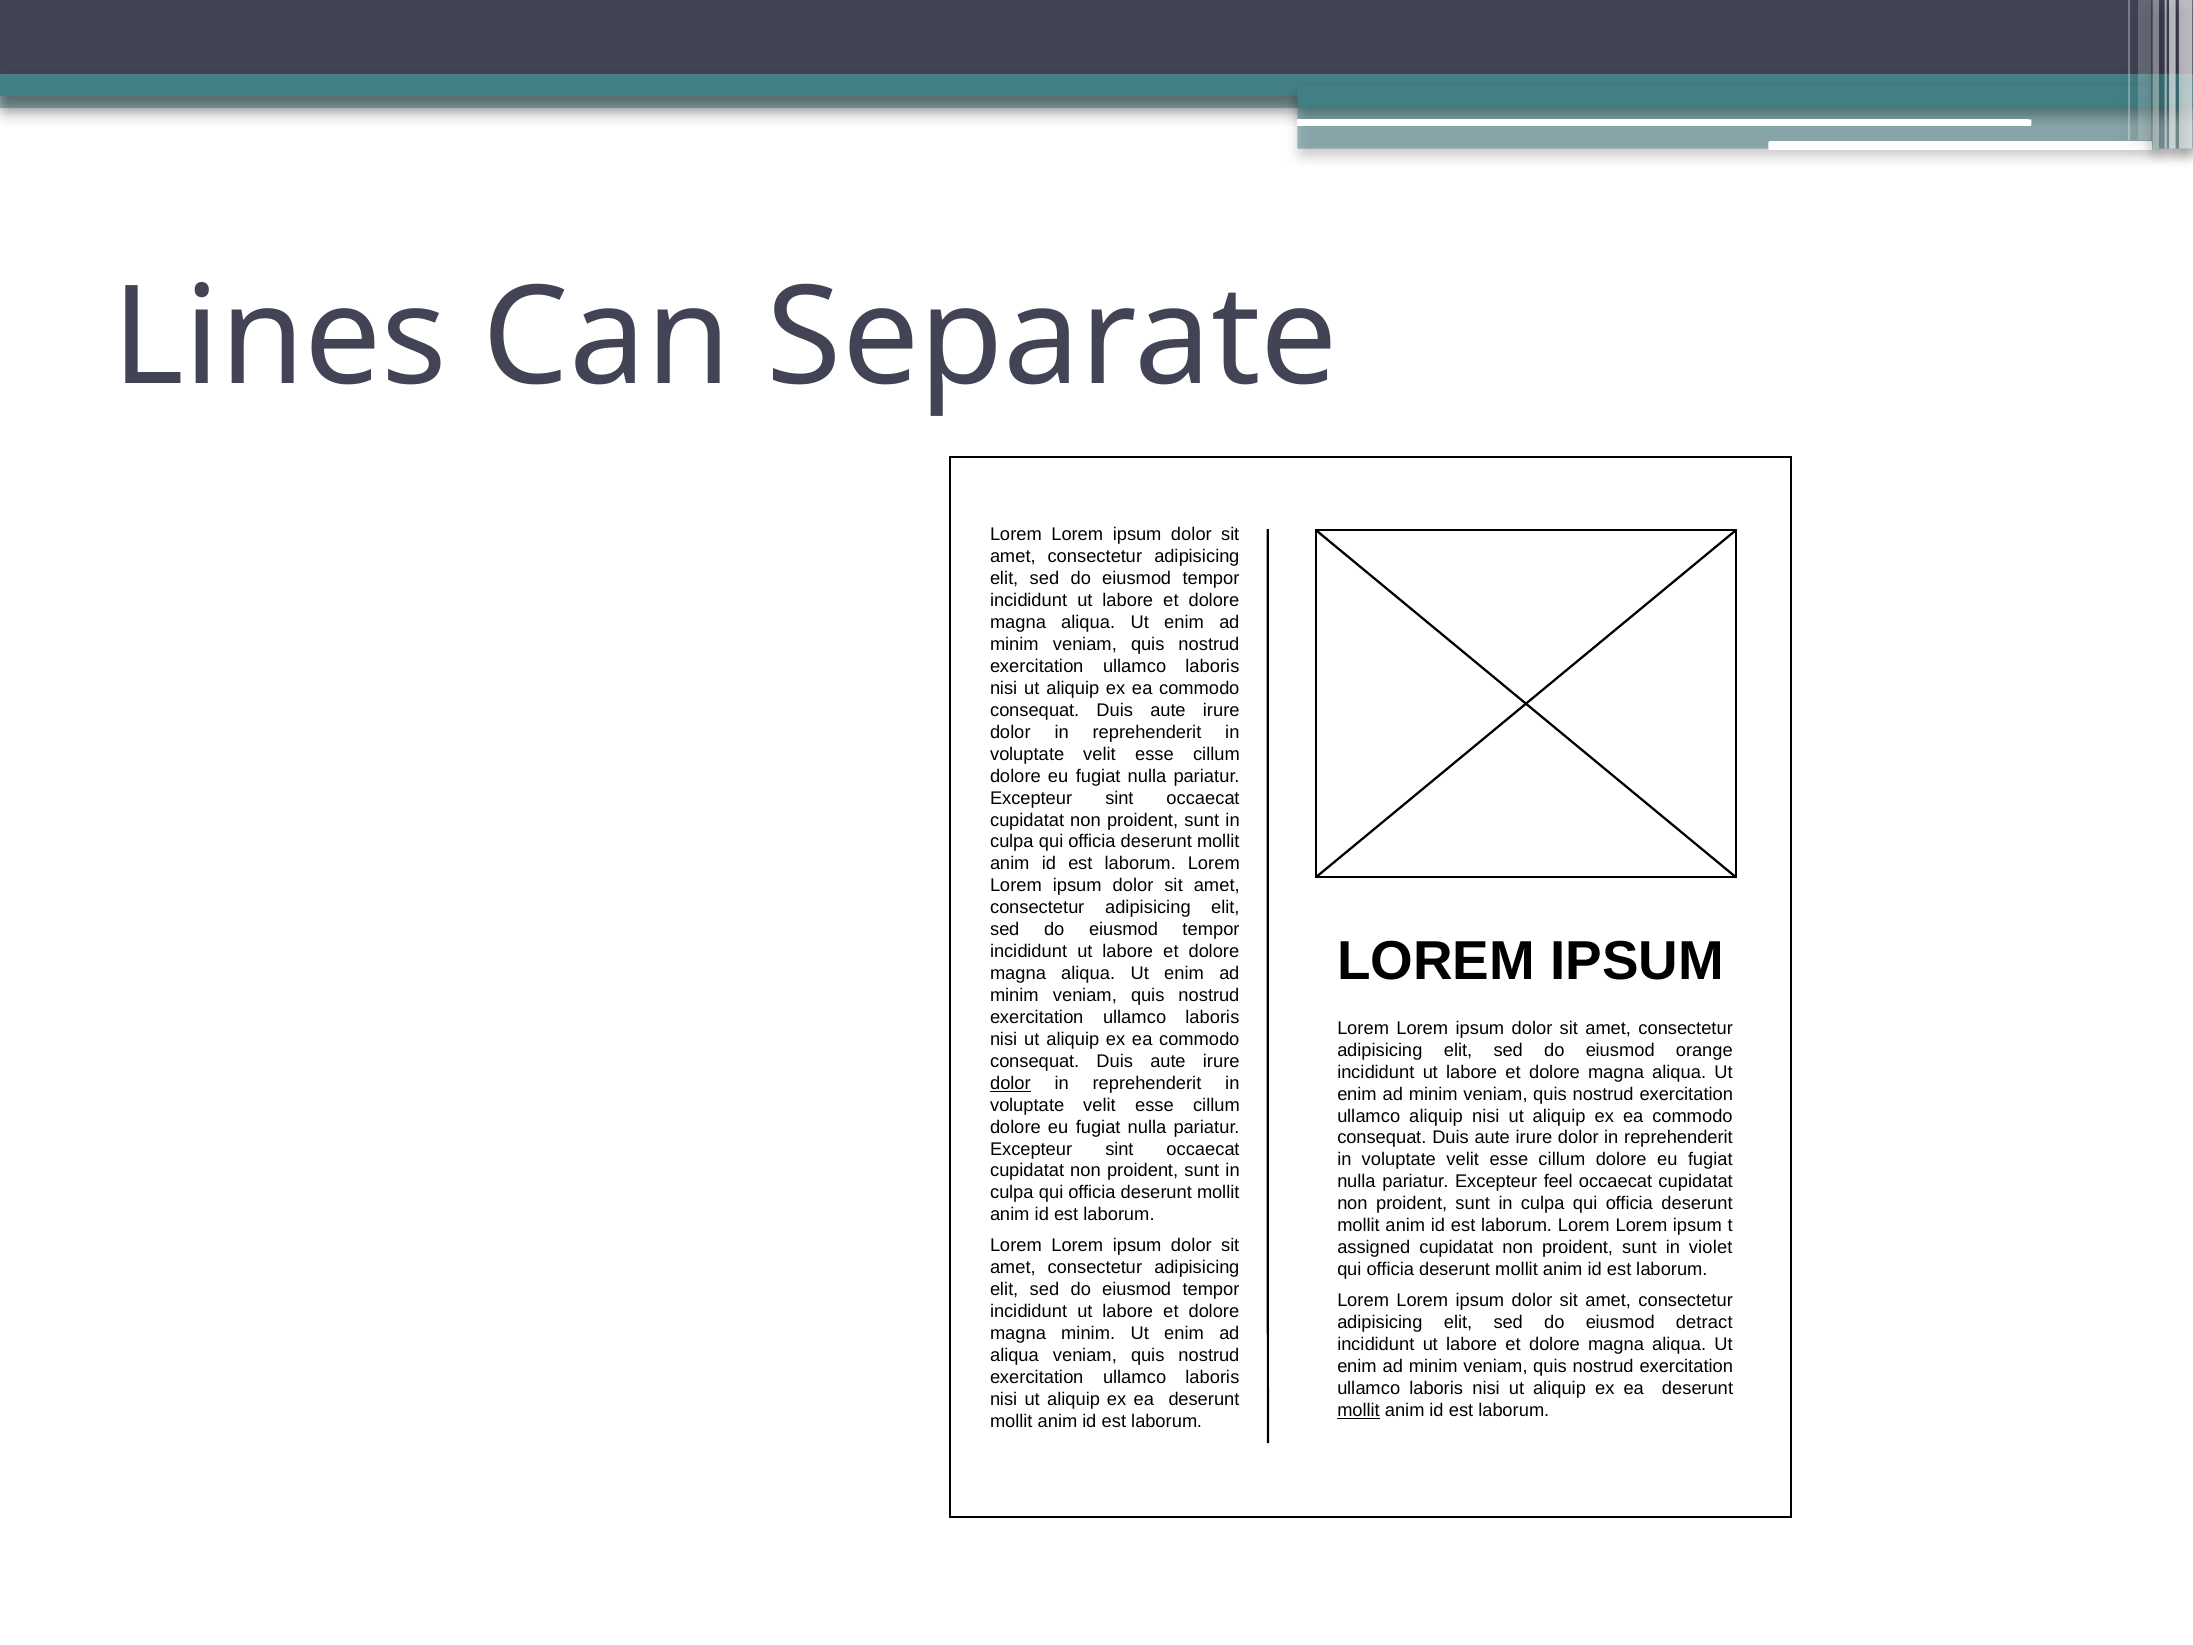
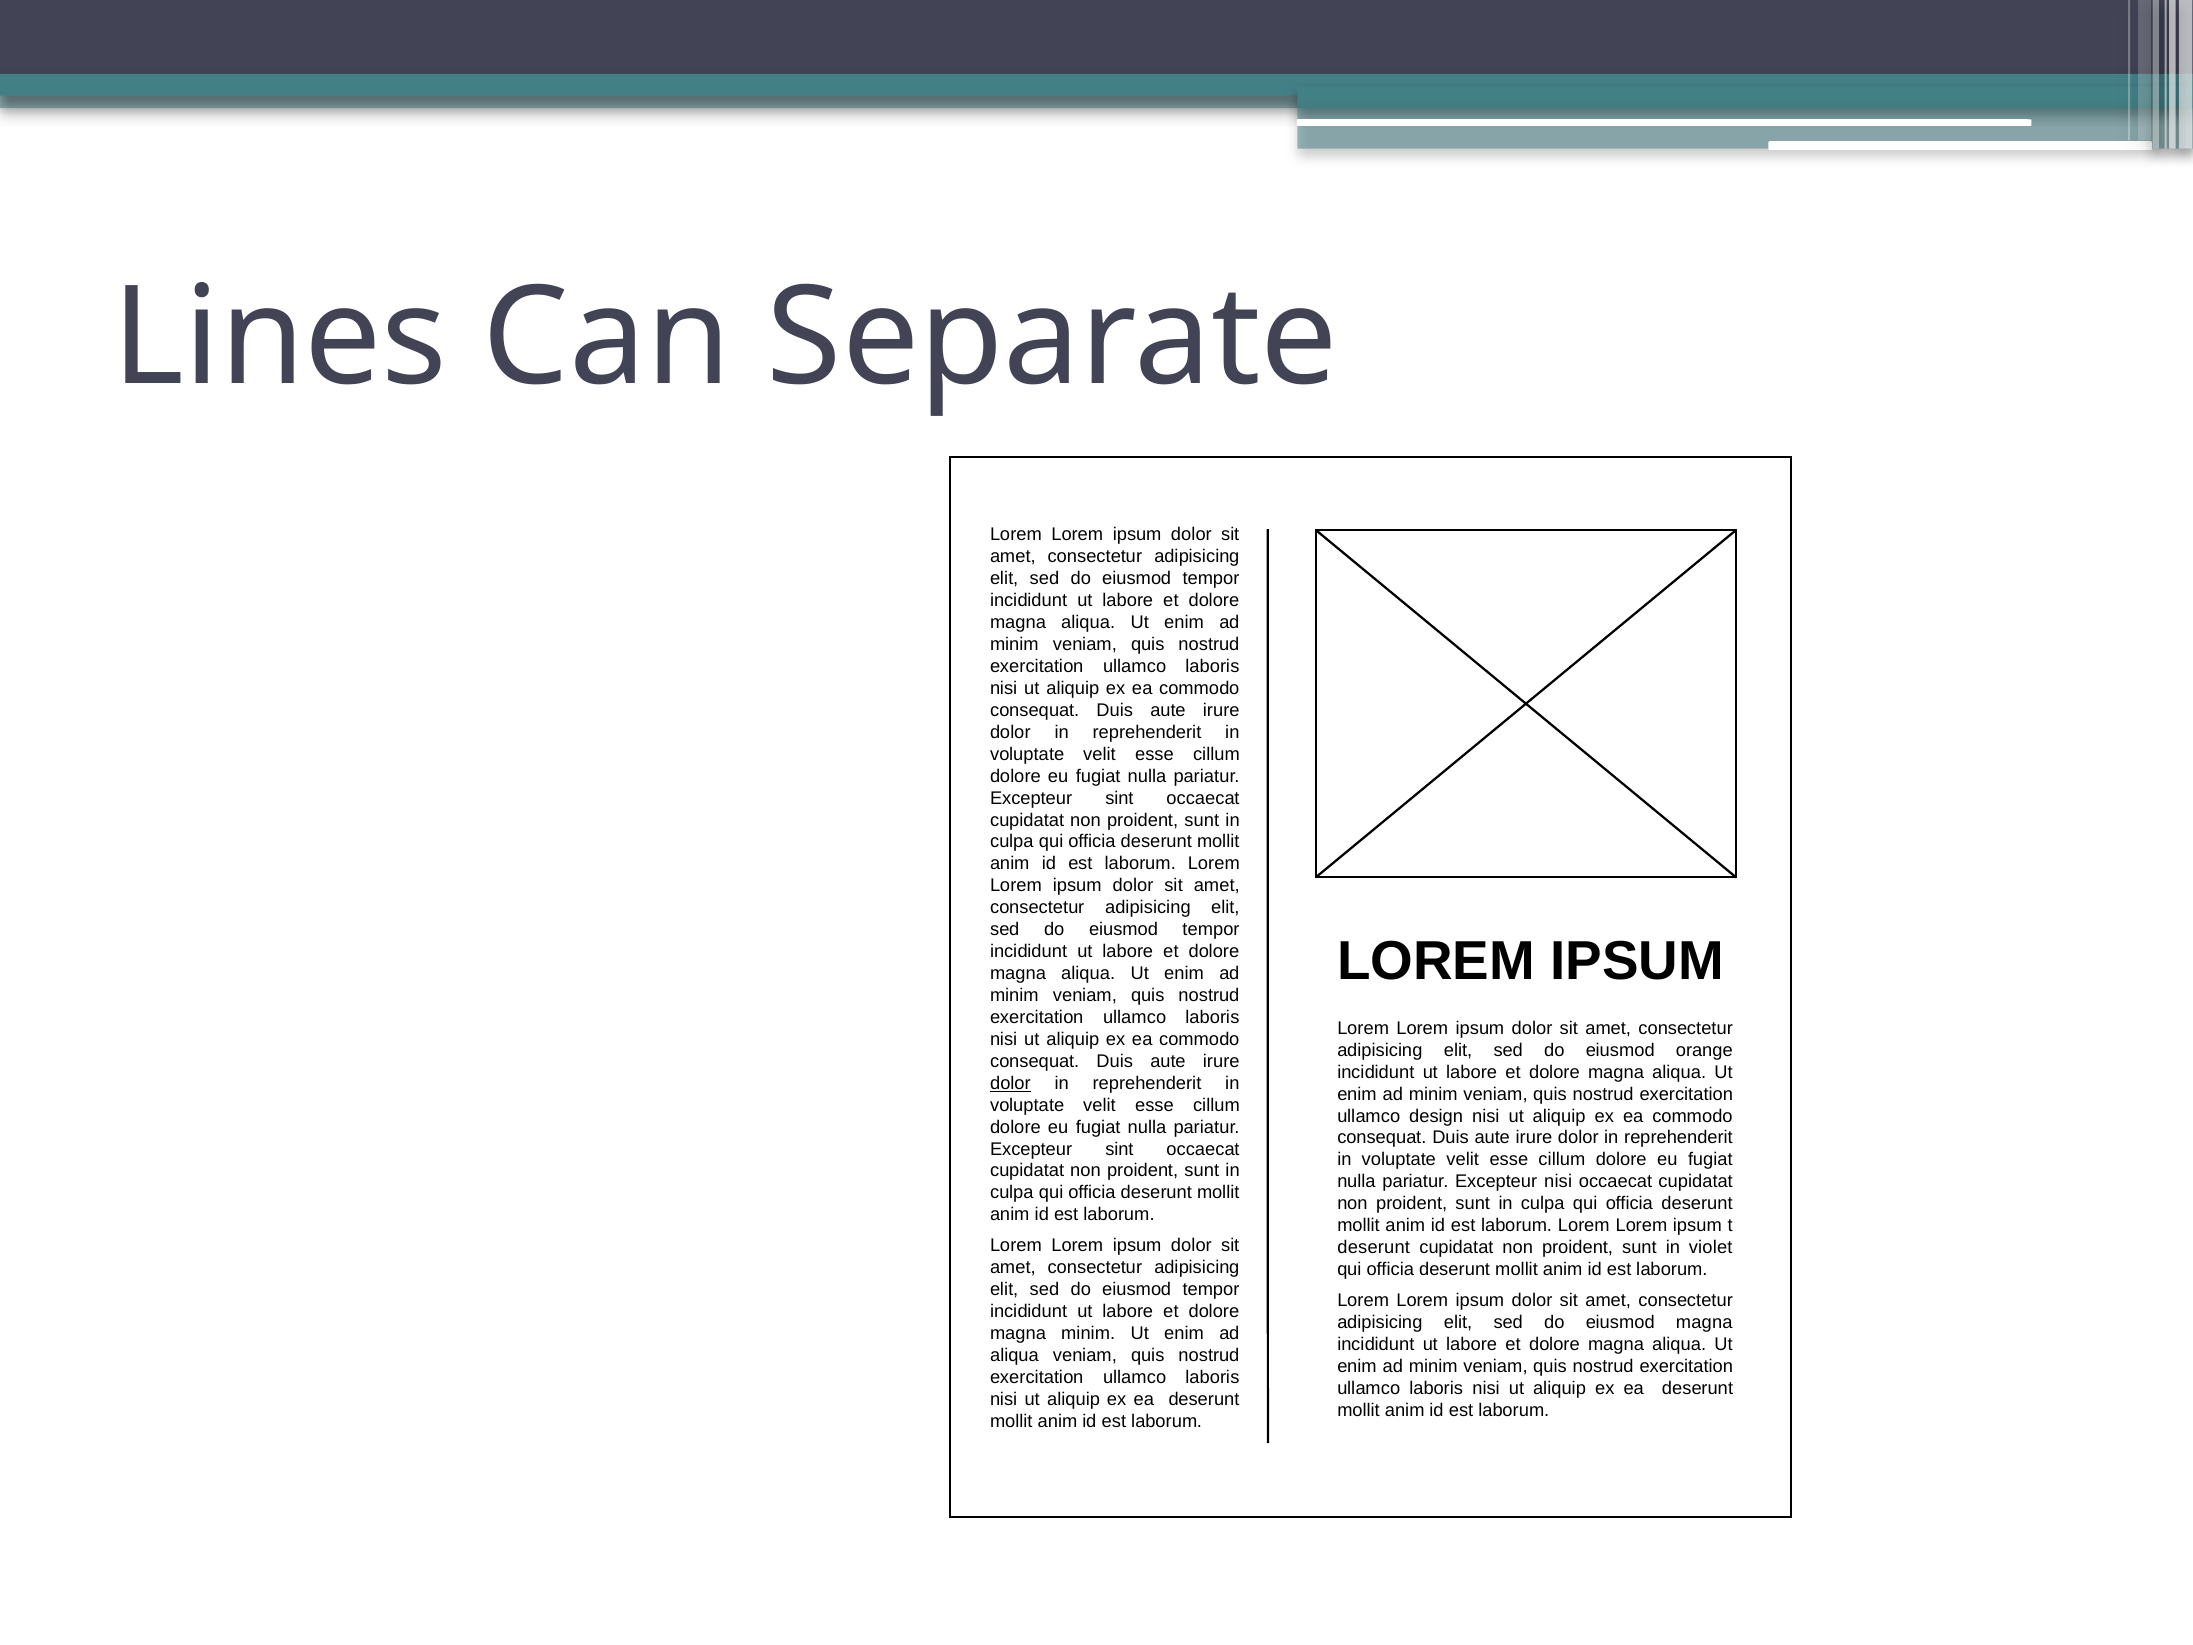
ullamco aliquip: aliquip -> design (1436, 1116)
Excepteur feel: feel -> nisi (1558, 1182)
assigned: assigned -> deserunt (1374, 1247)
eiusmod detract: detract -> magna (1704, 1322)
mollit underline: present -> none (1359, 1410)
